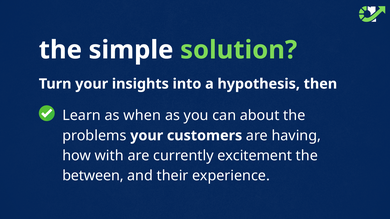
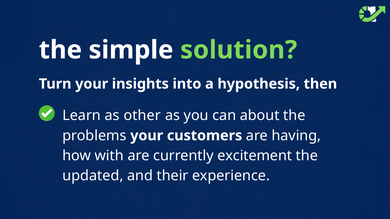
when: when -> other (142, 116)
between: between -> updated (93, 176)
